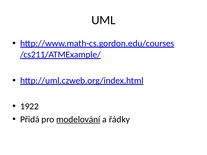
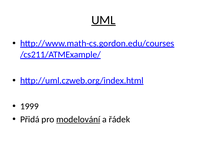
UML underline: none -> present (103, 20)
1922: 1922 -> 1999 (29, 107)
řádky: řádky -> řádek (119, 120)
